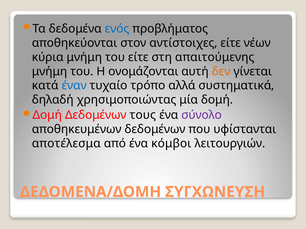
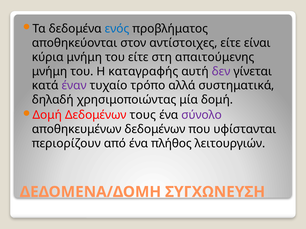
νέων: νέων -> είναι (257, 43)
ονομάζονται: ονομάζονται -> καταγραφής (143, 72)
δεν colour: orange -> purple (221, 72)
έναν colour: blue -> purple (74, 86)
αποτέλεσμα: αποτέλεσμα -> περιορίζουν (66, 144)
κόμβοι: κόμβοι -> πλήθος (171, 144)
